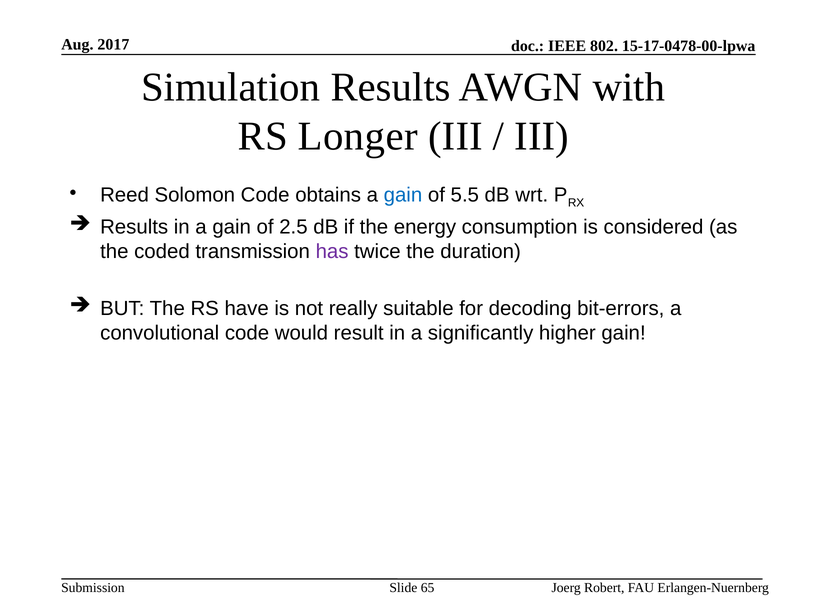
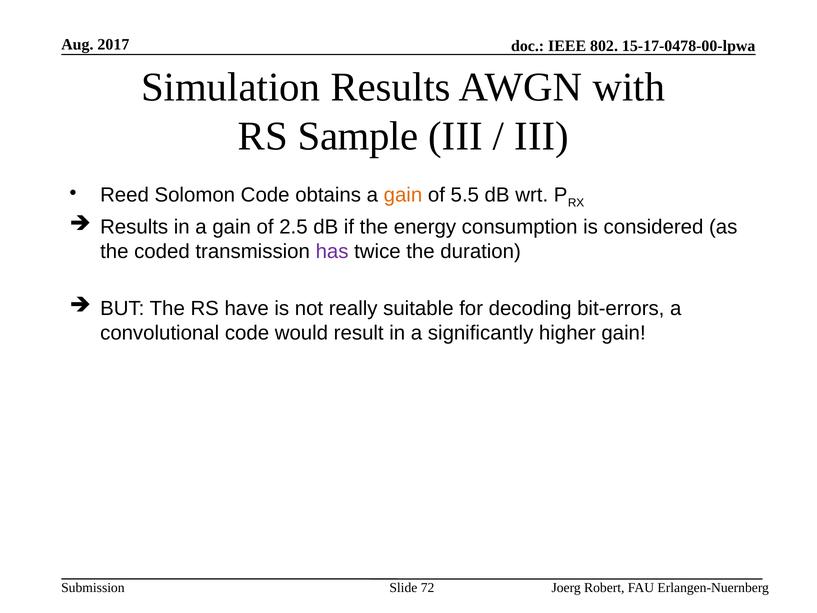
Longer: Longer -> Sample (358, 136)
gain colour: blue -> orange (403, 195)
65: 65 -> 72 (428, 588)
